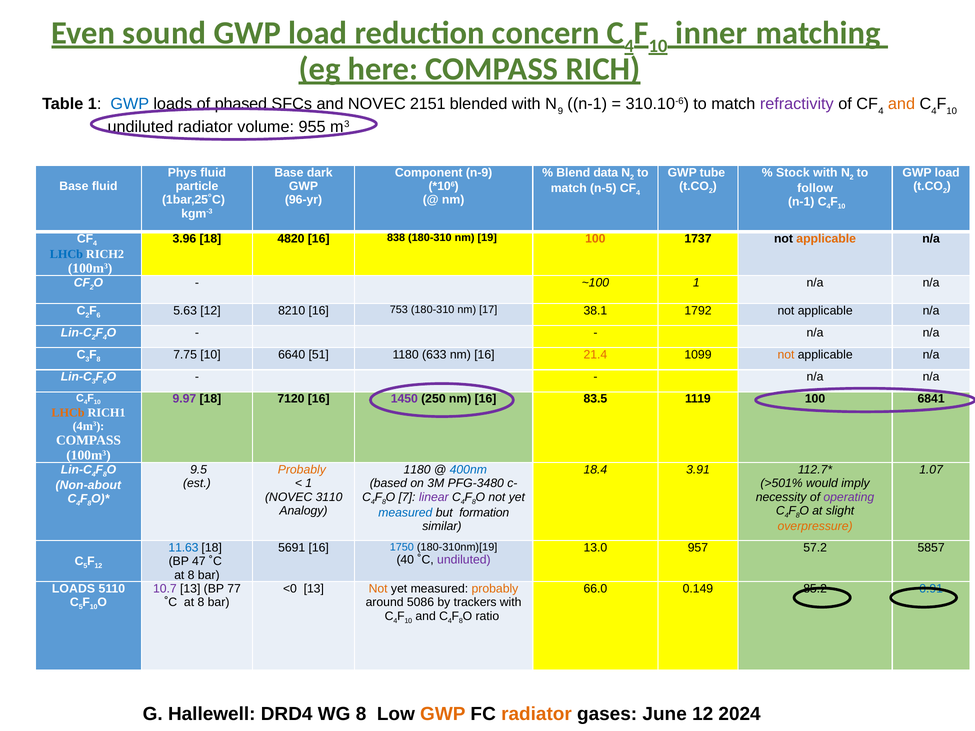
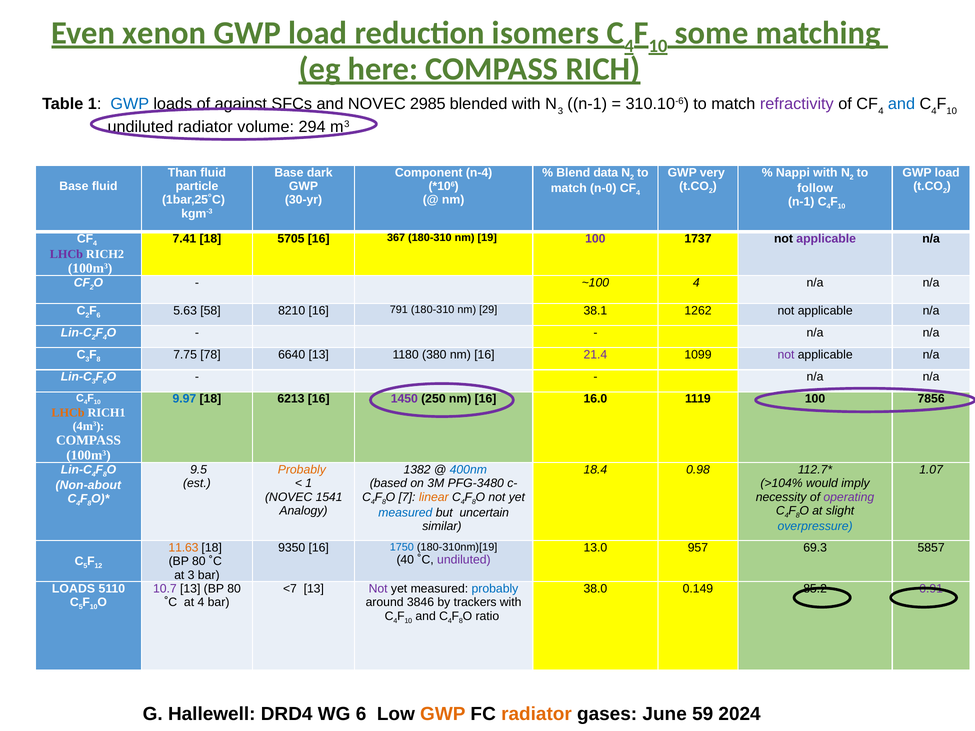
sound: sound -> xenon (164, 33)
concern: concern -> isomers (546, 33)
inner: inner -> some (712, 33)
phased: phased -> against (241, 104)
2151: 2151 -> 2985 (428, 104)
9: 9 -> 3 (560, 111)
and colour: orange -> blue (902, 104)
955: 955 -> 294 (312, 127)
Phys: Phys -> Than (182, 173)
n-9: n-9 -> n-4 (479, 173)
tube: tube -> very (712, 173)
Stock: Stock -> Nappi (793, 173)
n-5: n-5 -> n-0 (603, 188)
96-yr: 96-yr -> 30-yr (304, 200)
3.96: 3.96 -> 7.41 (184, 239)
4820: 4820 -> 5705 (291, 239)
838: 838 -> 367 (396, 238)
100 colour: orange -> purple (595, 239)
applicable colour: orange -> purple (826, 239)
LHCb colour: blue -> purple (66, 254)
~100 1: 1 -> 4 (696, 283)
5.63 12: 12 -> 58 (210, 311)
753: 753 -> 791 (399, 310)
17: 17 -> 29 (488, 310)
1792: 1792 -> 1262 (698, 311)
7.75 10: 10 -> 78 (210, 355)
6640 51: 51 -> 13 (319, 355)
633: 633 -> 380 (434, 355)
21.4 colour: orange -> purple (595, 355)
not colour: orange -> purple (786, 355)
9.97 colour: purple -> blue (184, 399)
7120: 7120 -> 6213 (291, 399)
83.5: 83.5 -> 16.0 (595, 399)
6841: 6841 -> 7856 (931, 399)
1180: 1180 -> 1382 (417, 470)
3.91: 3.91 -> 0.98 (698, 470)
>501%: >501% -> >104% (782, 484)
3110: 3110 -> 1541 (329, 497)
linear colour: purple -> orange (434, 497)
formation: formation -> uncertain (484, 513)
overpressure colour: orange -> blue (815, 526)
11.63 colour: blue -> orange (184, 548)
5691: 5691 -> 9350 (292, 548)
57.2: 57.2 -> 69.3 (815, 548)
47: 47 -> 80 (199, 562)
8: 8 -> 3 (191, 575)
13 BP 77: 77 -> 80 (234, 589)
<0: <0 -> <7 (290, 589)
Not colour: orange -> purple (378, 589)
probably colour: orange -> blue (495, 589)
66.0: 66.0 -> 38.0 (595, 589)
0.91 colour: blue -> purple (931, 589)
8: 8 -> 4 (201, 603)
5086: 5086 -> 3846 (421, 603)
WG 8: 8 -> 6 (361, 714)
June 12: 12 -> 59 (703, 714)
